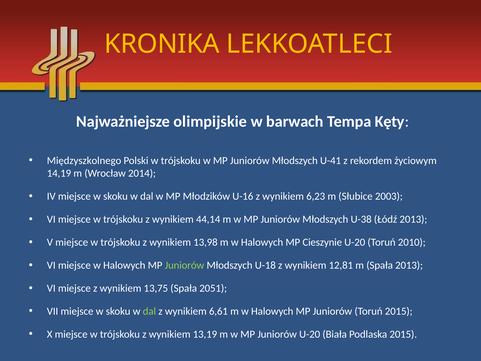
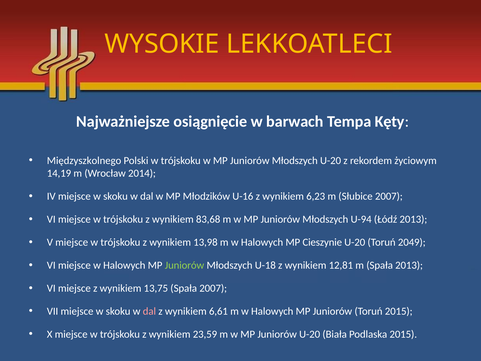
KRONIKA: KRONIKA -> WYSOKIE (162, 44)
olimpijskie: olimpijskie -> osiągnięcie (210, 122)
Młodszych U-41: U-41 -> U-20 (331, 160)
Słubice 2003: 2003 -> 2007 (389, 196)
44,14: 44,14 -> 83,68 (208, 219)
U-38: U-38 -> U-94 (361, 219)
2010: 2010 -> 2049 (412, 242)
Spała 2051: 2051 -> 2007 (213, 288)
dal colour: light green -> pink (149, 311)
13,19: 13,19 -> 23,59 (205, 334)
